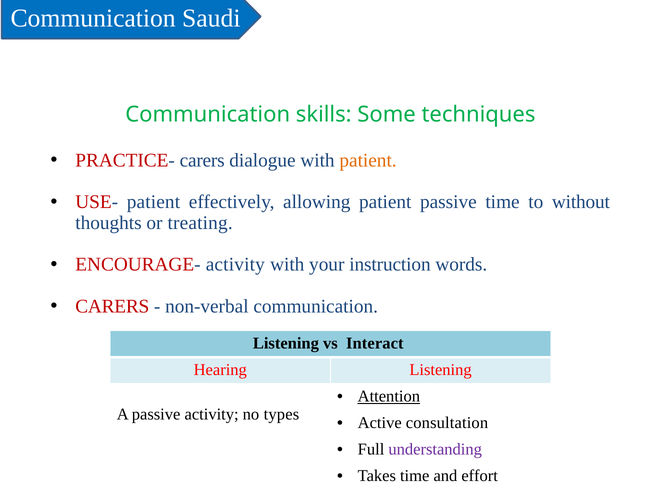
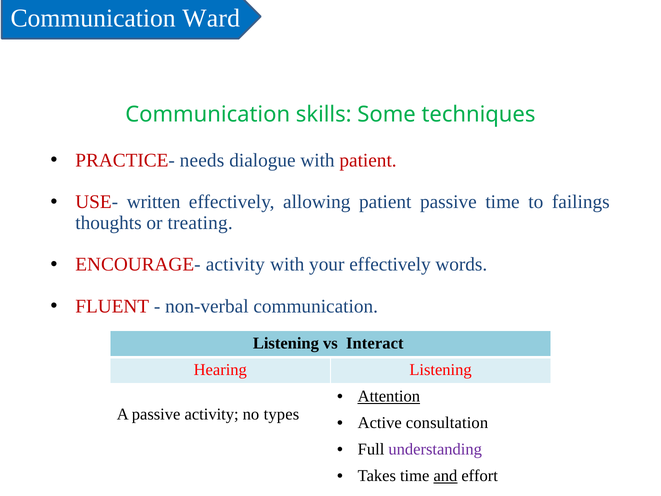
Saudi: Saudi -> Ward (211, 18)
PRACTICE- carers: carers -> needs (202, 160)
patient colour: orange -> red (368, 160)
USE- patient: patient -> written (154, 202)
without: without -> failings (581, 202)
your instruction: instruction -> effectively (390, 264)
CARERS: CARERS -> FLUENT (112, 306)
and underline: none -> present (445, 475)
